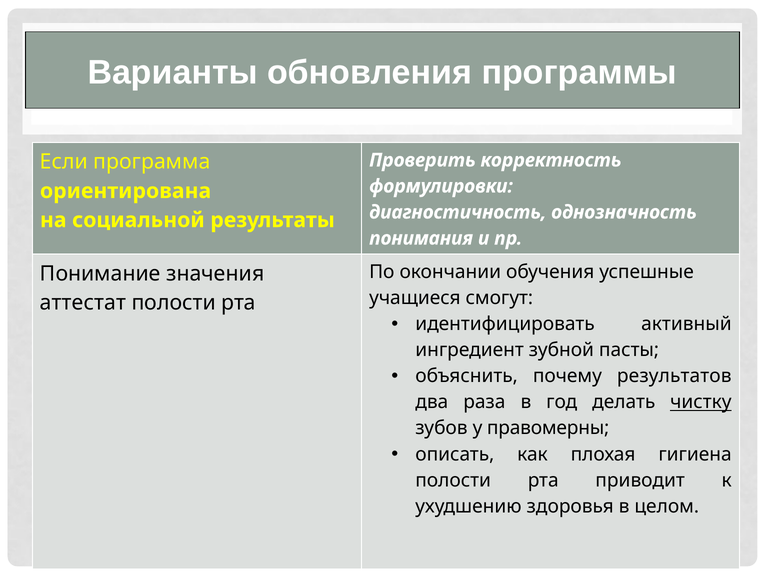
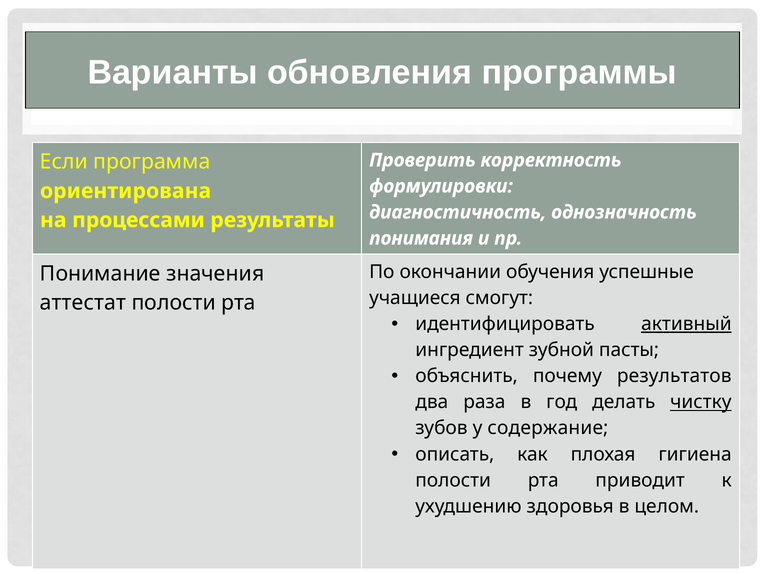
социальной: социальной -> процессами (138, 220)
активный underline: none -> present (686, 324)
правомерны: правомерны -> содержание (548, 428)
